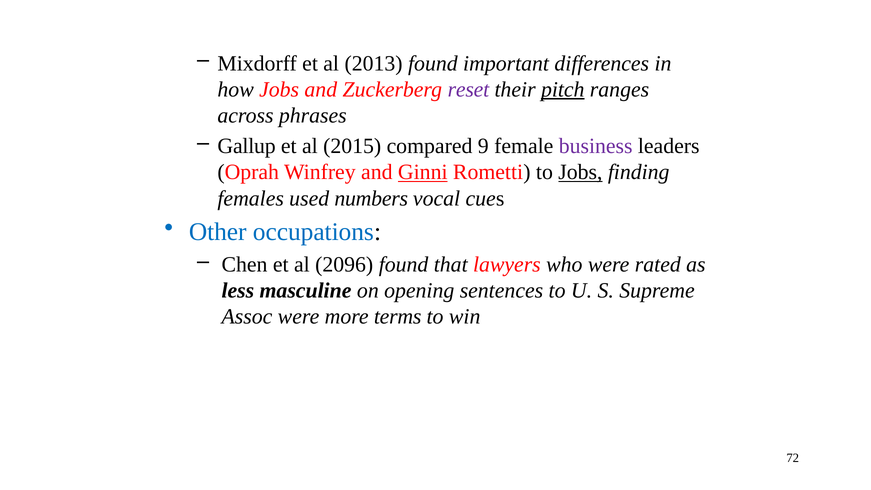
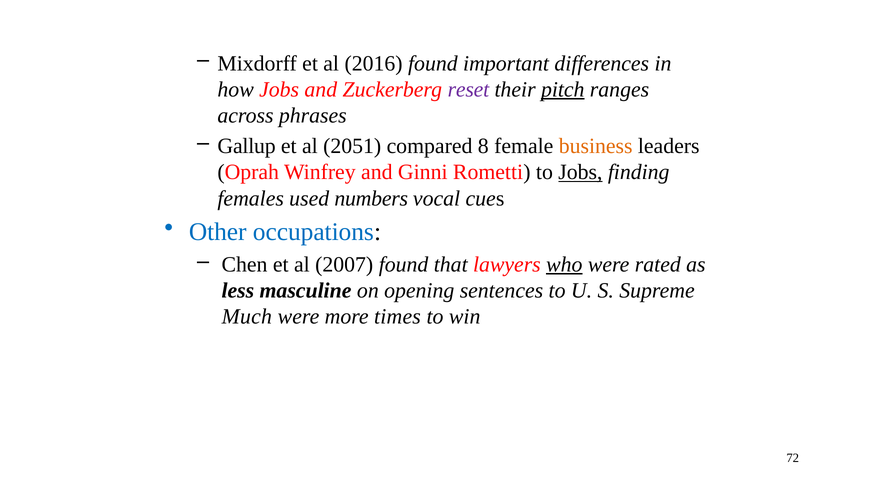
2013: 2013 -> 2016 (374, 63)
2015: 2015 -> 2051 (352, 146)
9: 9 -> 8 (483, 146)
business colour: purple -> orange (596, 146)
Ginni underline: present -> none (423, 172)
2096: 2096 -> 2007 (344, 264)
who underline: none -> present (564, 264)
Assoc: Assoc -> Much (247, 317)
terms: terms -> times (397, 317)
